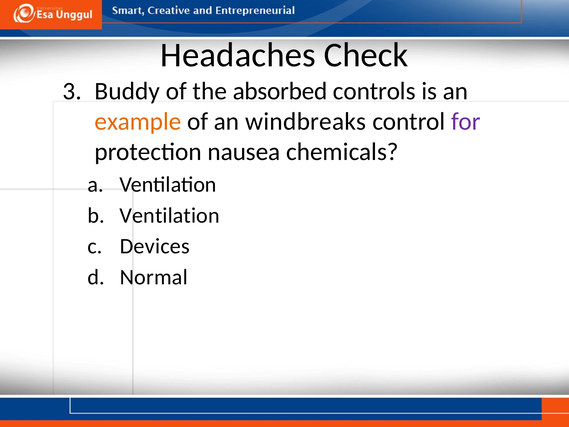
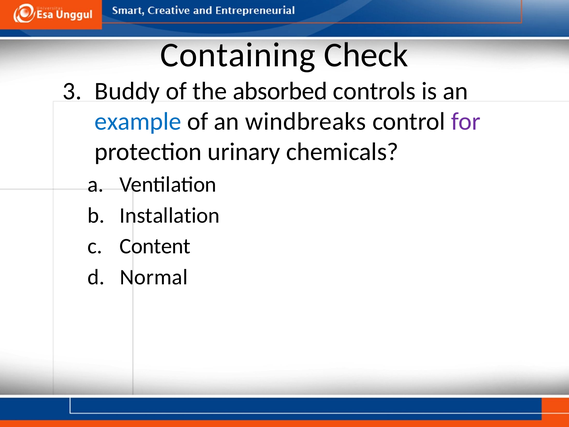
Headaches: Headaches -> Containing (238, 55)
example colour: orange -> blue (138, 121)
nausea: nausea -> urinary (244, 152)
Ventilation: Ventilation -> Installation (170, 215)
Devices: Devices -> Content (155, 246)
